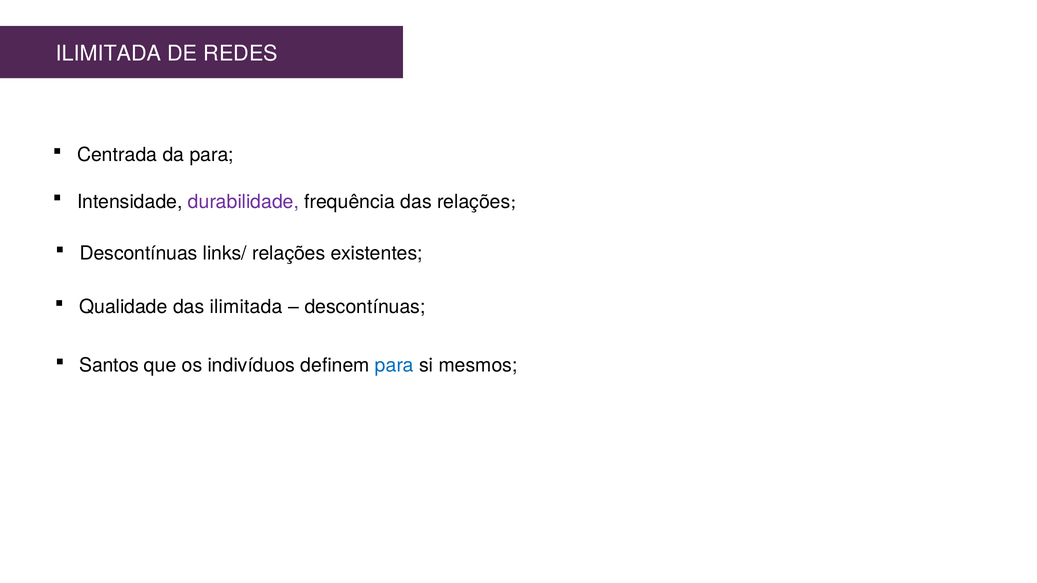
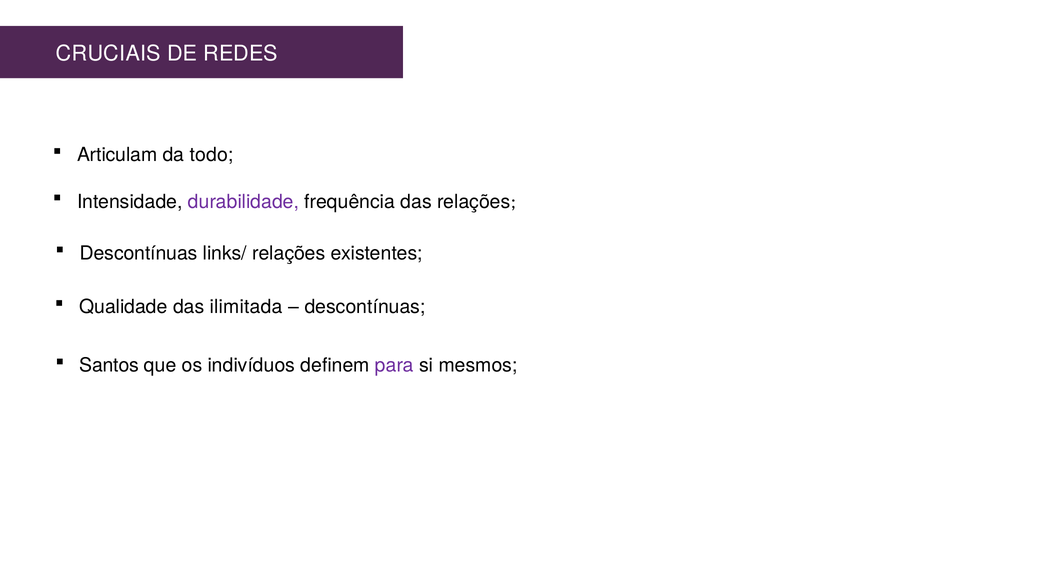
ILIMITADA: ILIMITADA -> CRUCIAIS (108, 54)
Centrada: Centrada -> Articulam (117, 155)
da para: para -> todo (212, 155)
para colour: blue -> purple (394, 366)
